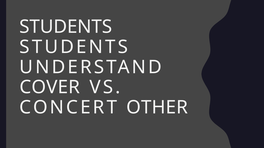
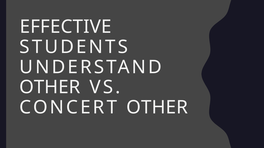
STUDENTS: STUDENTS -> EFFECTIVE (66, 27)
COVER: COVER -> OTHER (50, 88)
